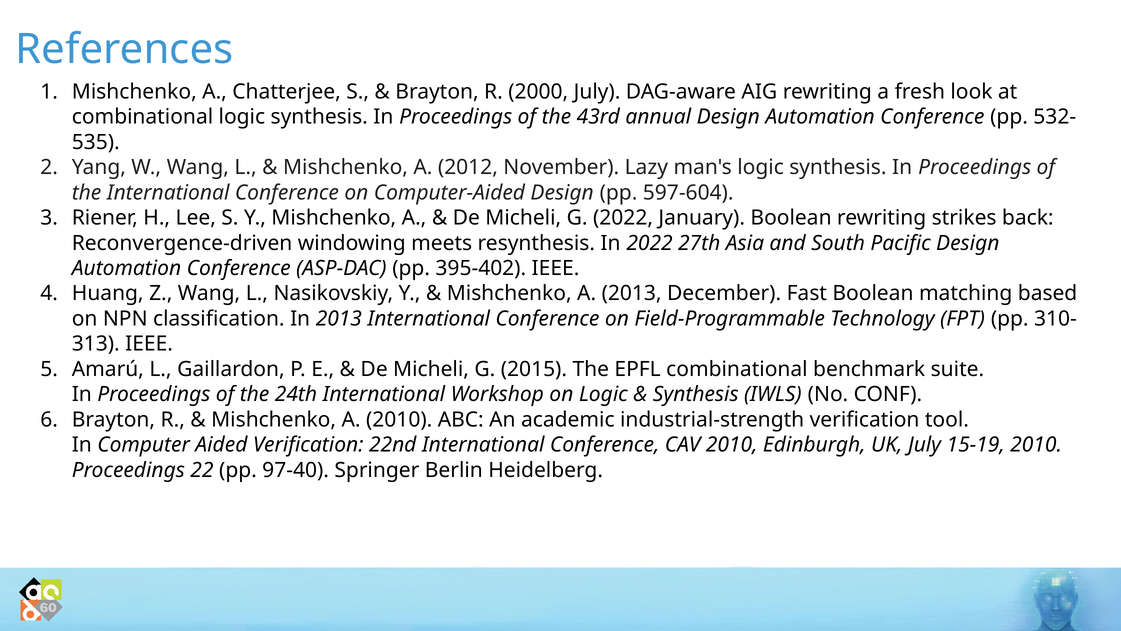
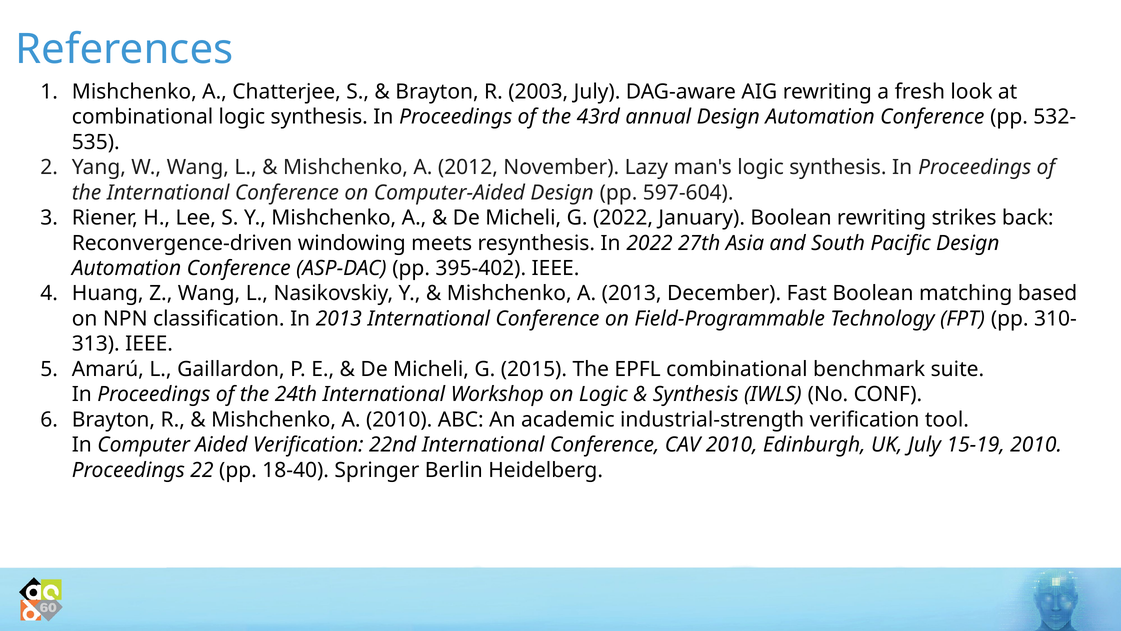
2000: 2000 -> 2003 (538, 92)
97-40: 97-40 -> 18-40 (296, 470)
